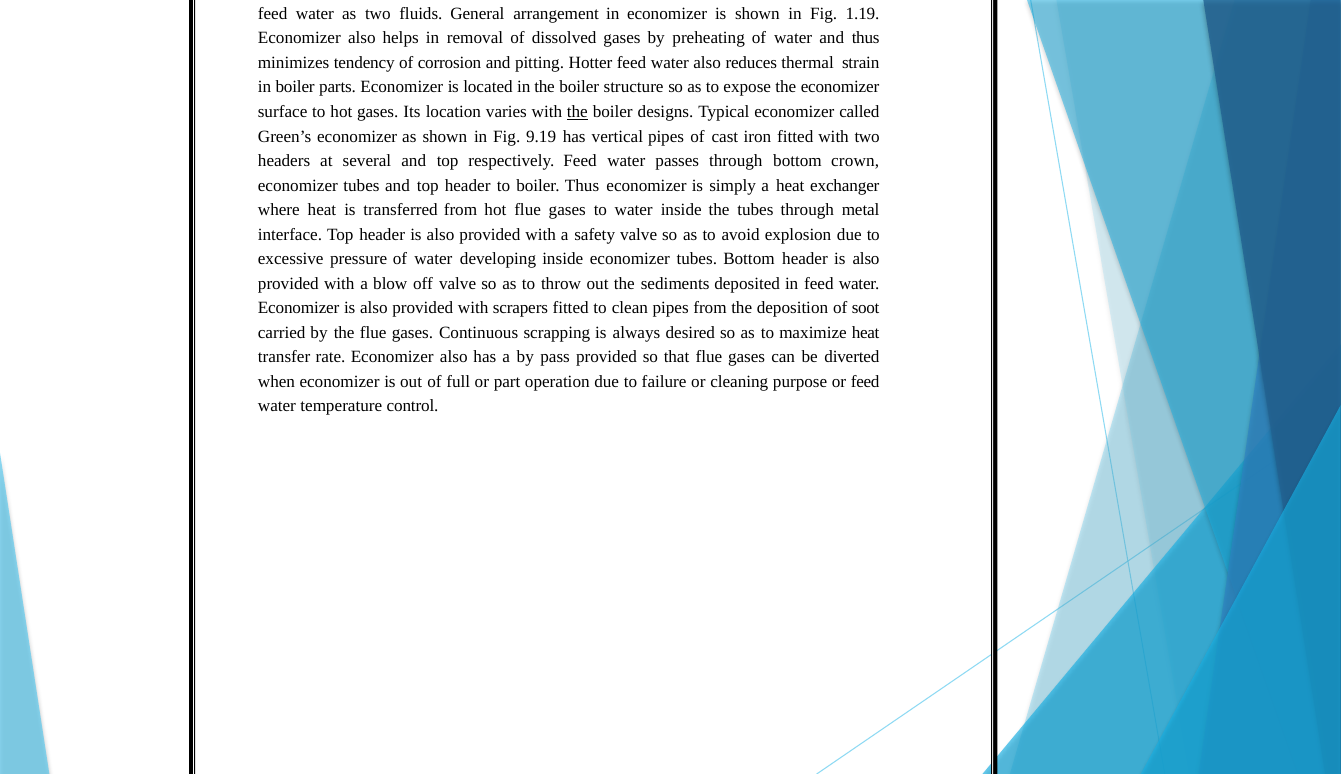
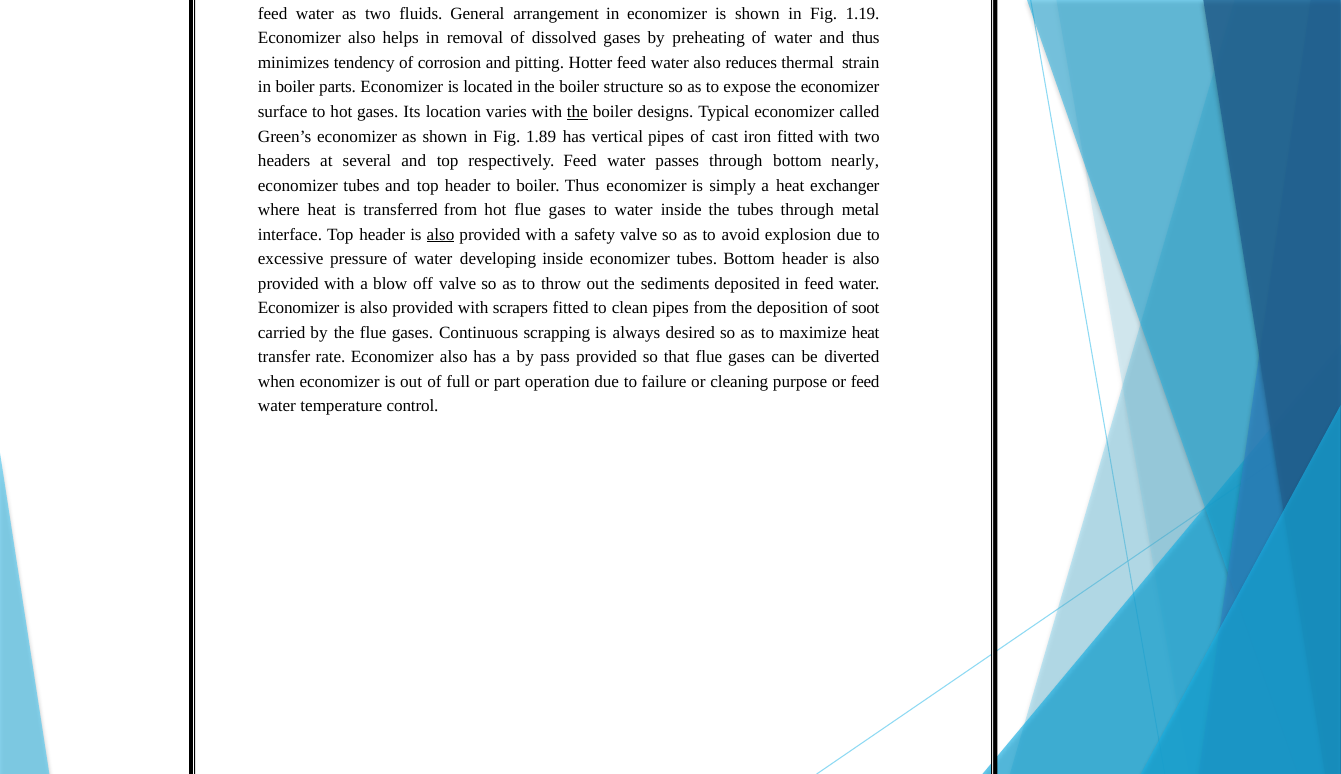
9.19: 9.19 -> 1.89 (541, 136)
crown: crown -> nearly (855, 161)
also underline: none -> present (441, 234)
